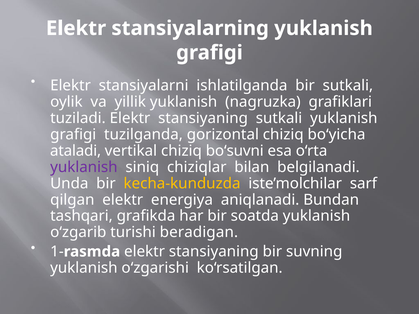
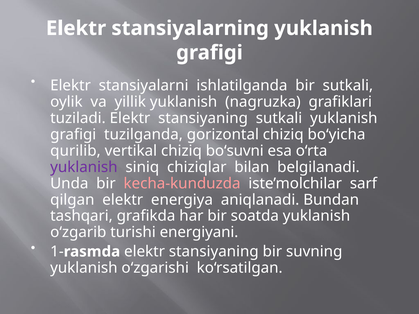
ataladi: ataladi -> qurilib (75, 151)
kecha-kunduzda colour: yellow -> pink (182, 184)
beradigan: beradigan -> energiyani (199, 233)
